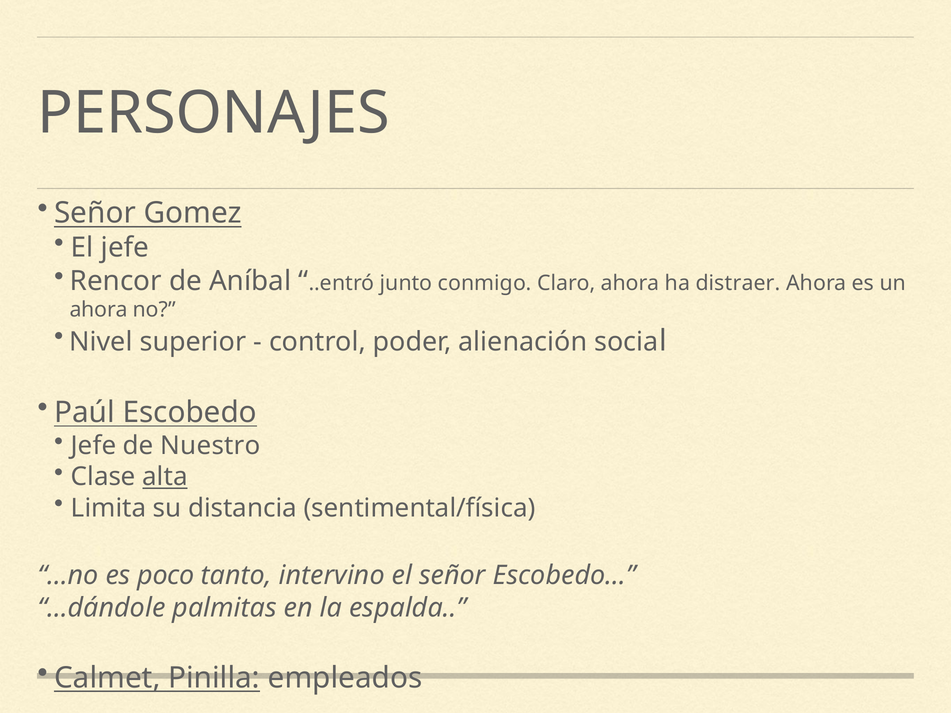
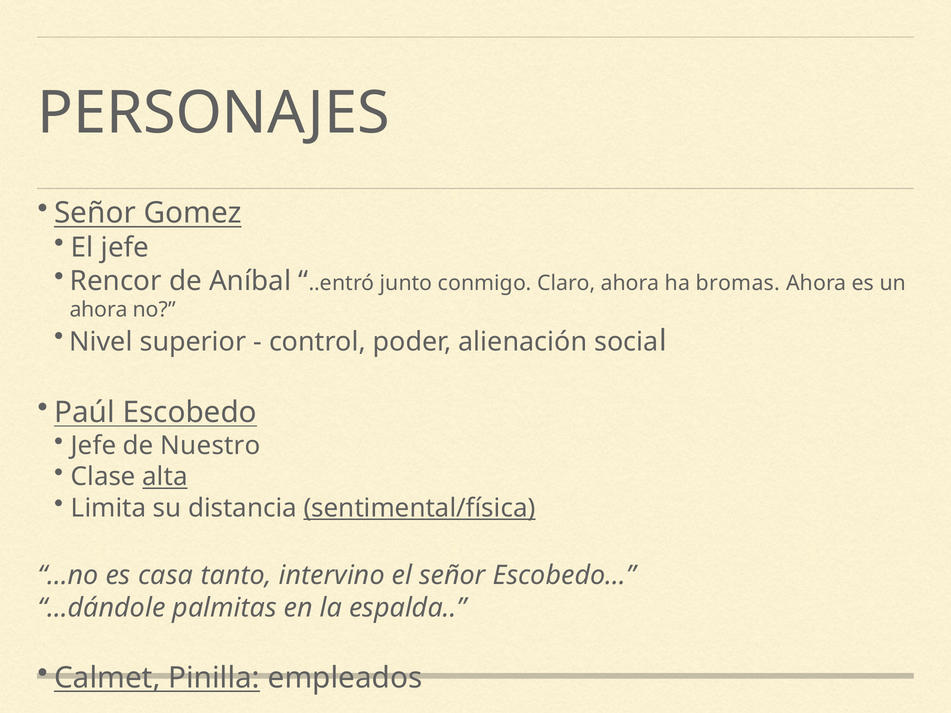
distraer: distraer -> bromas (738, 283)
sentimental/física underline: none -> present (420, 508)
poco: poco -> casa (166, 576)
